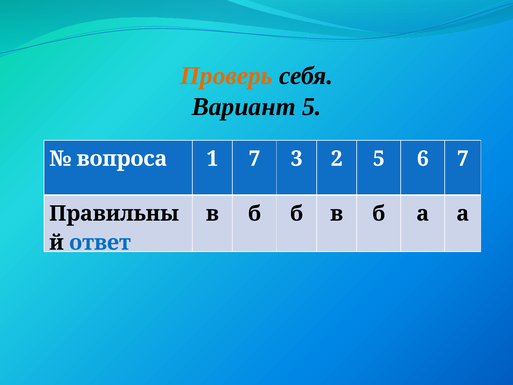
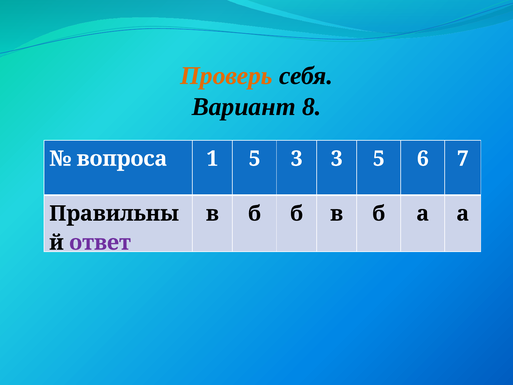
Вариант 5: 5 -> 8 (312, 107)
1 7: 7 -> 5 (254, 159)
3 2: 2 -> 3 (337, 159)
ответ colour: blue -> purple (100, 242)
